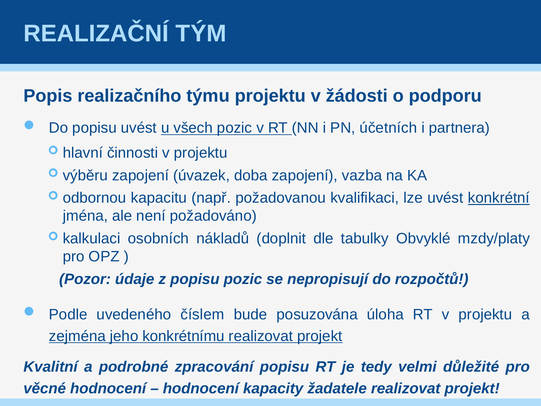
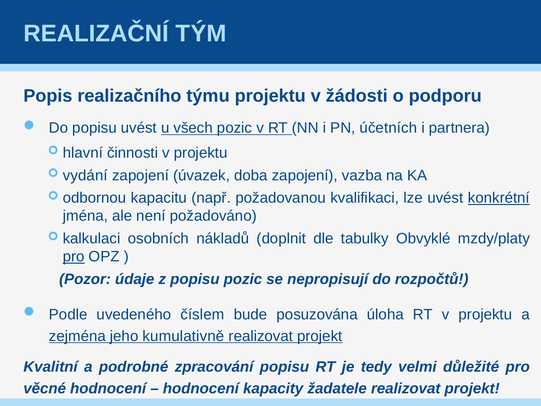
výběru: výběru -> vydání (85, 175)
pro underline: none -> present (74, 256)
konkrétnímu: konkrétnímu -> kumulativně (183, 336)
